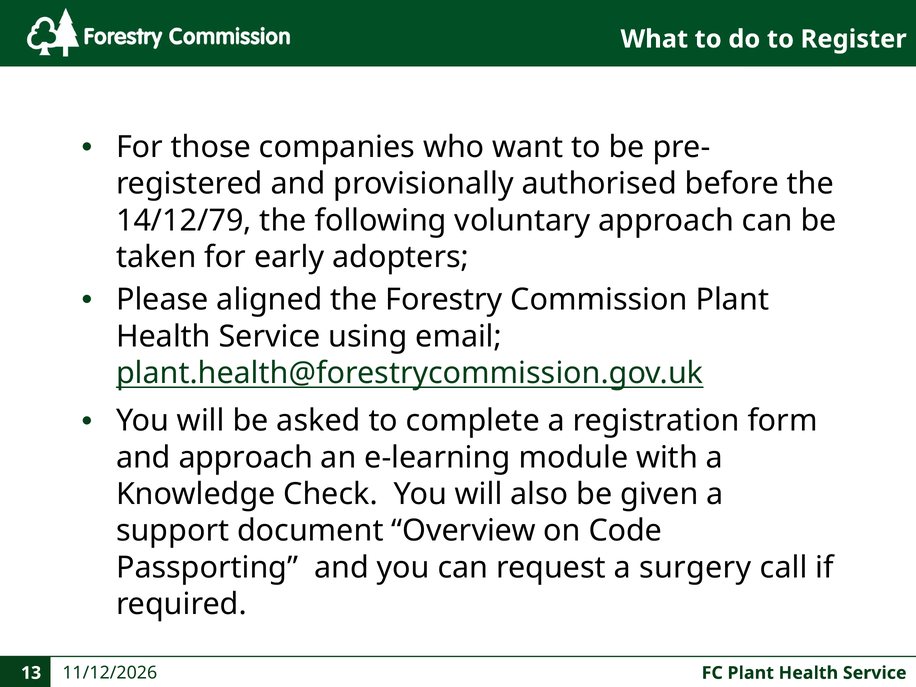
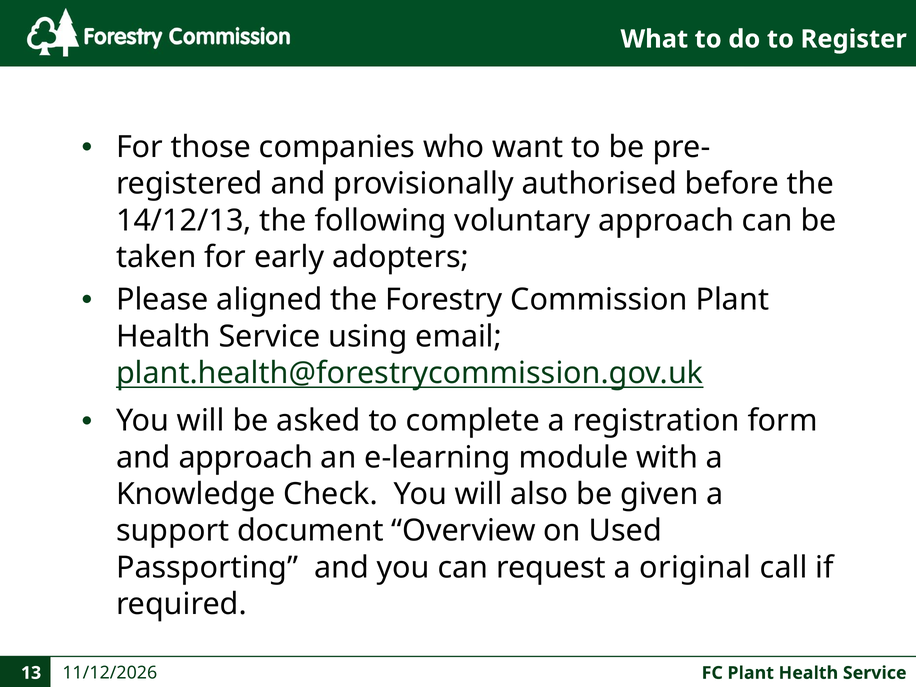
14/12/79: 14/12/79 -> 14/12/13 (184, 220)
Code: Code -> Used (625, 531)
surgery: surgery -> original (695, 567)
